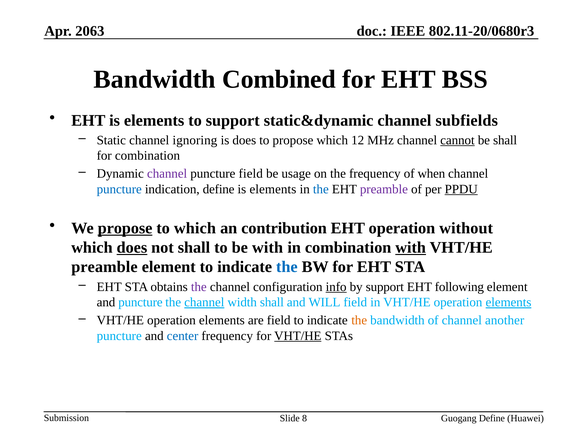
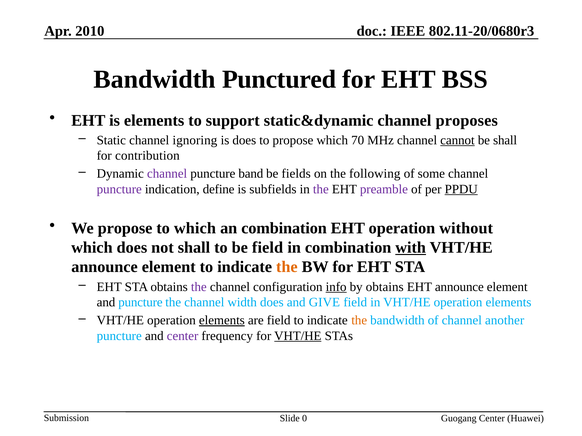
2063: 2063 -> 2010 (90, 31)
Combined: Combined -> Punctured (279, 79)
subfields: subfields -> proposes (467, 120)
12: 12 -> 70 (358, 140)
for combination: combination -> contribution (147, 156)
puncture field: field -> band (251, 174)
usage: usage -> fields (296, 174)
the frequency: frequency -> following (375, 174)
when: when -> some (431, 174)
puncture colour: blue -> purple (119, 189)
elements: elements -> subfields (273, 189)
the colour: blue -> purple (321, 189)
propose underline: present -> none (125, 228)
an contribution: contribution -> combination (284, 228)
does underline: present -> none (132, 248)
be with: with -> field (268, 248)
preamble: preamble -> announce (104, 267)
the colour: blue -> orange (287, 267)
by support: support -> obtains (385, 287)
EHT following: following -> announce (459, 287)
channel underline: present -> none (204, 303)
width shall: shall -> does (272, 303)
WILL: WILL -> GIVE (324, 303)
elements underline: present -> none (508, 303)
elements underline: none -> present (222, 321)
center colour: blue -> purple (183, 336)
8: 8 -> 0 (305, 419)
Guogang Define: Define -> Center (492, 419)
